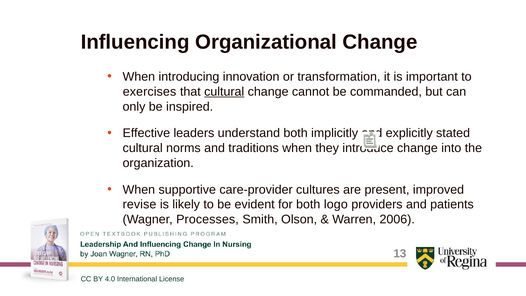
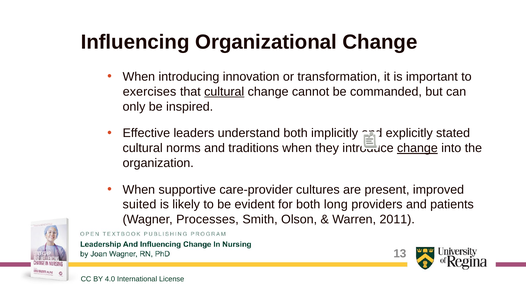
change underline: none -> present (417, 148)
revise: revise -> suited (139, 204)
logo: logo -> long (336, 204)
2006: 2006 -> 2011 (397, 219)
